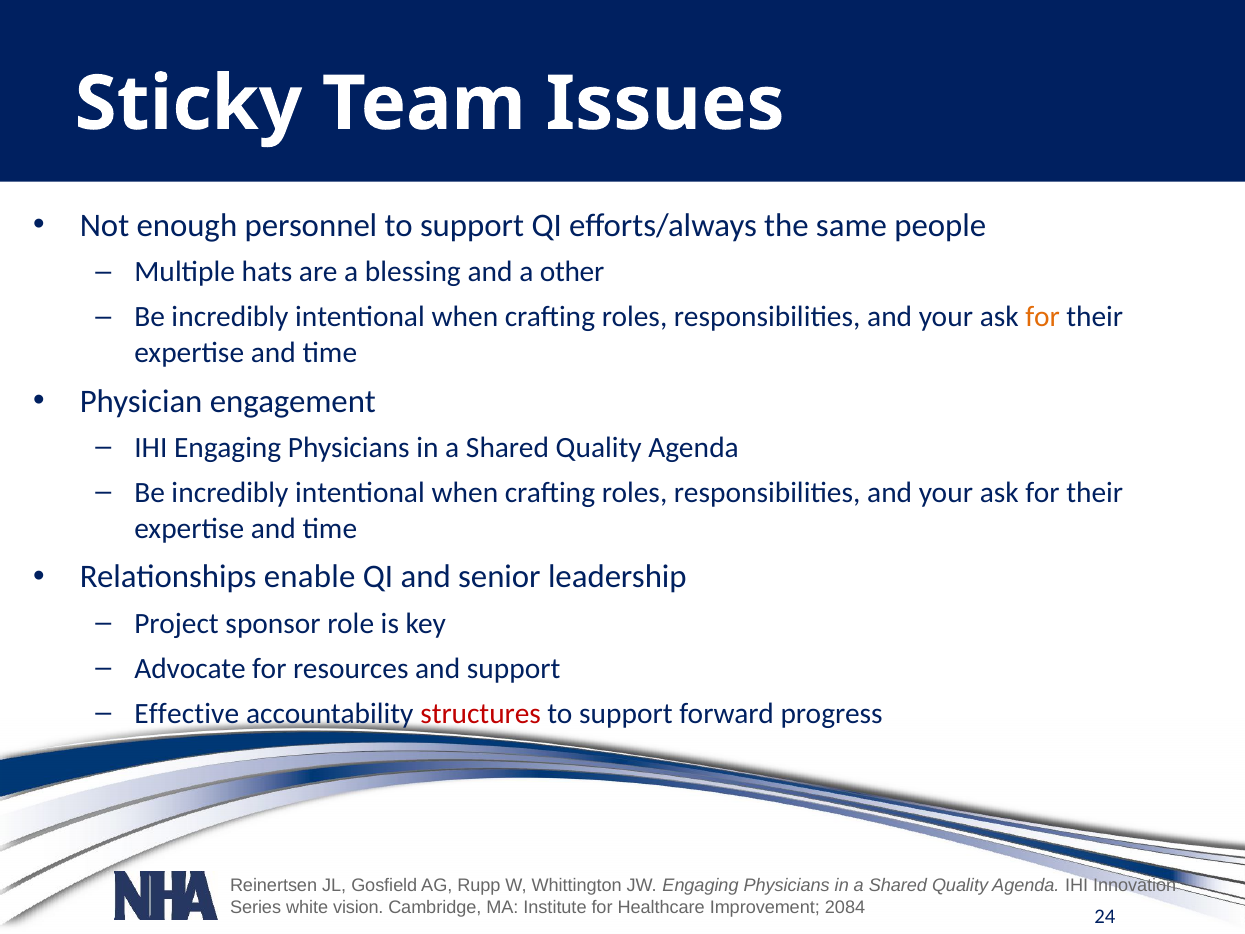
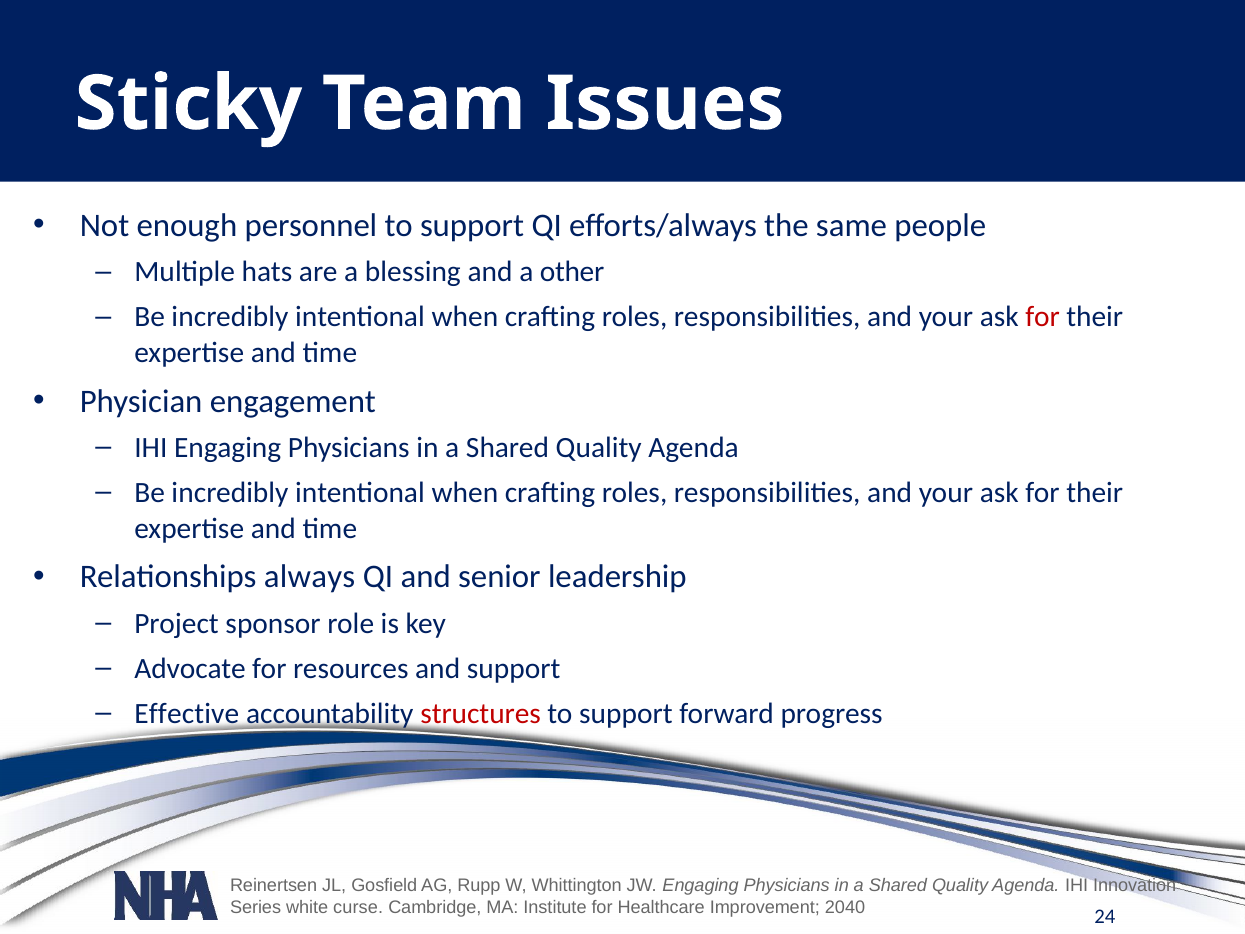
for colour: orange -> red (1043, 317)
enable: enable -> always (310, 577)
vision: vision -> curse (358, 907)
2084: 2084 -> 2040 (845, 907)
